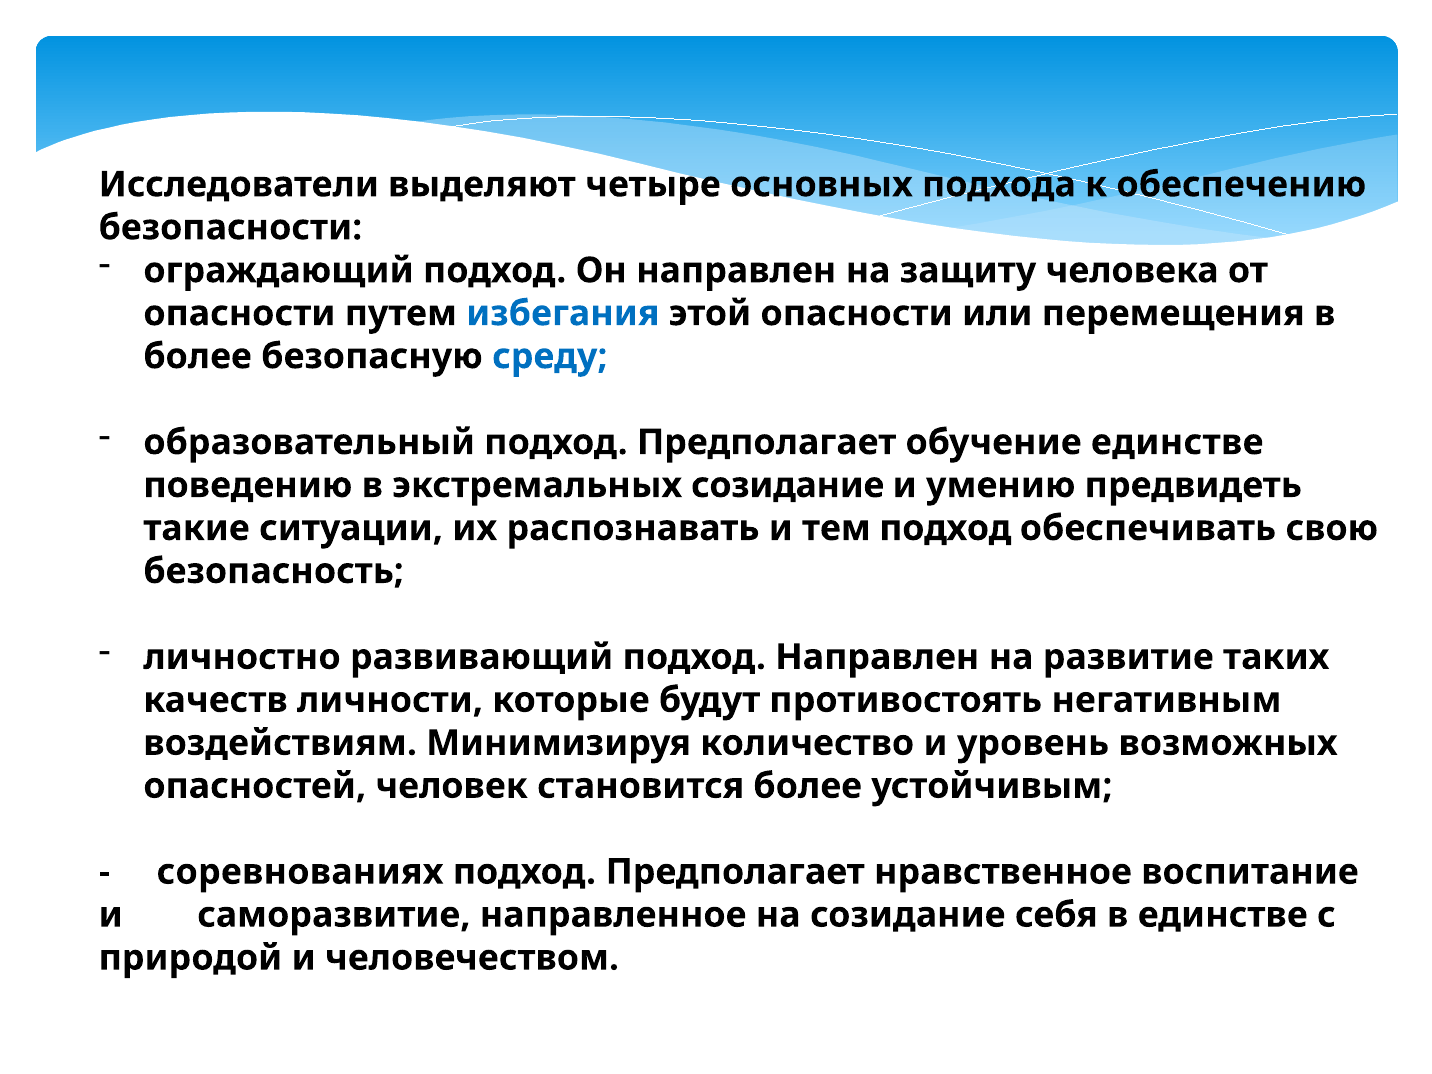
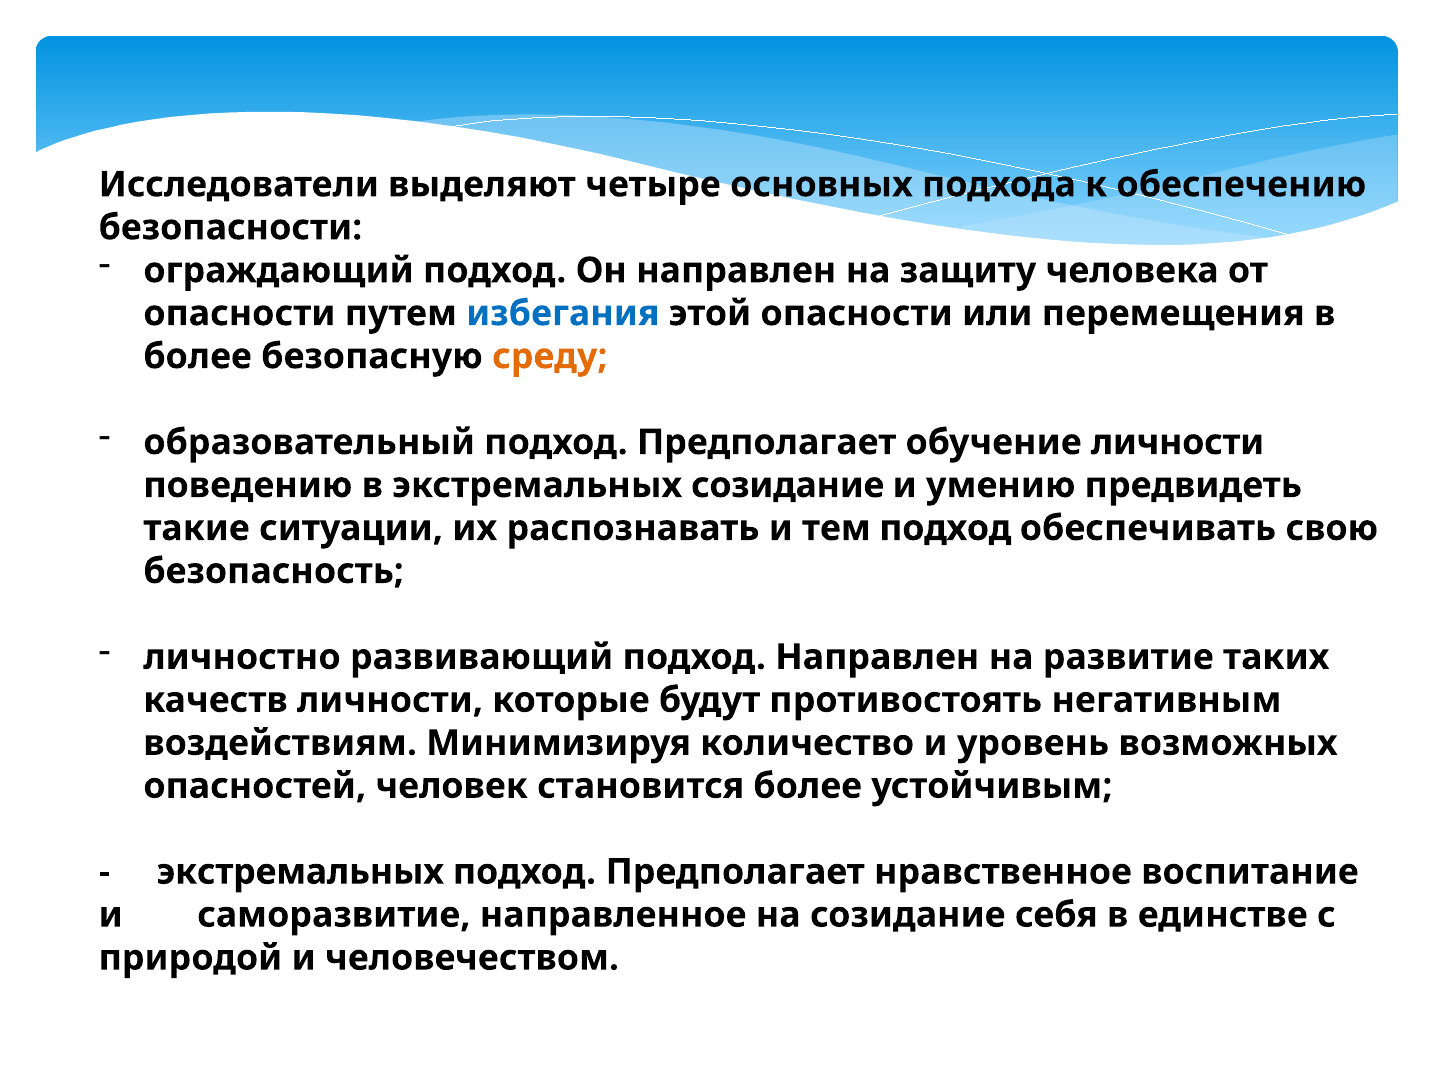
среду colour: blue -> orange (550, 356)
обучение единстве: единстве -> личности (1178, 442)
соревнованиях: соревнованиях -> экстремальных (300, 872)
